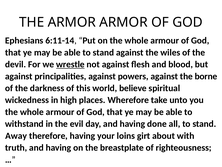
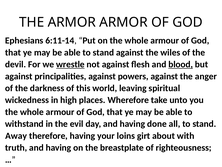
blood underline: none -> present (181, 64)
borne: borne -> anger (206, 76)
believe: believe -> leaving (133, 88)
